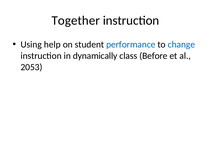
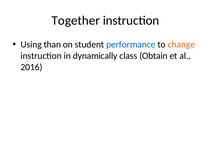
help: help -> than (52, 44)
change colour: blue -> orange (181, 44)
Before: Before -> Obtain (153, 56)
2053: 2053 -> 2016 (31, 67)
